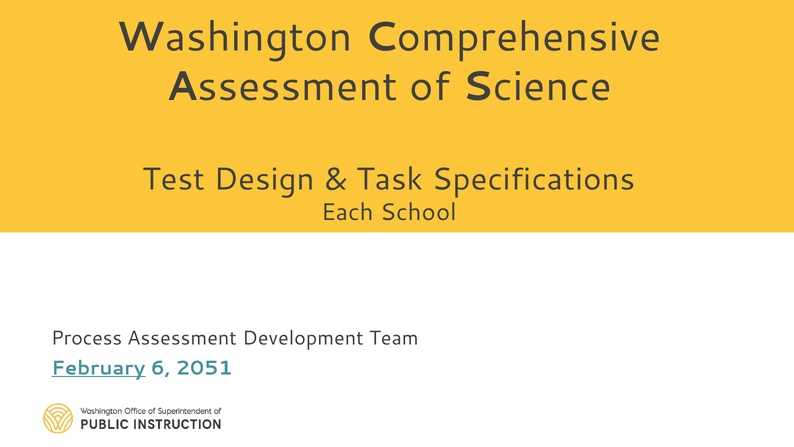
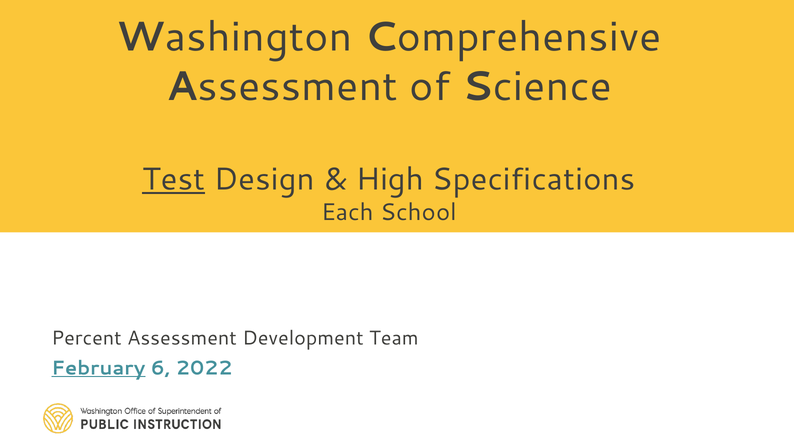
Test underline: none -> present (174, 179)
Task: Task -> High (390, 179)
Process: Process -> Percent (86, 338)
2051: 2051 -> 2022 (204, 368)
